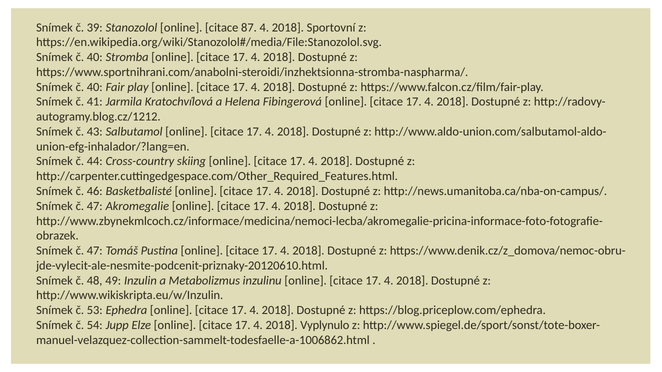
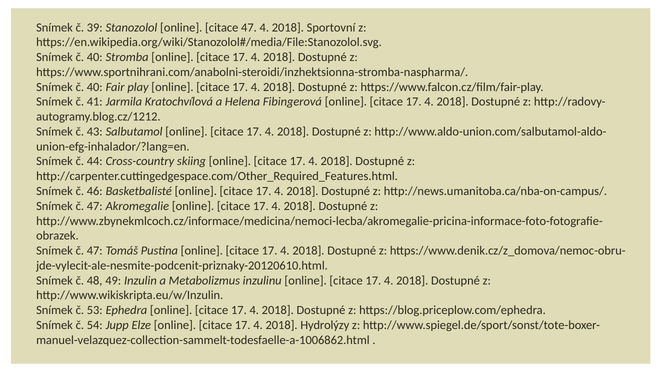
citace 87: 87 -> 47 (249, 28)
Vyplynulo: Vyplynulo -> Hydrolýzy (325, 325)
